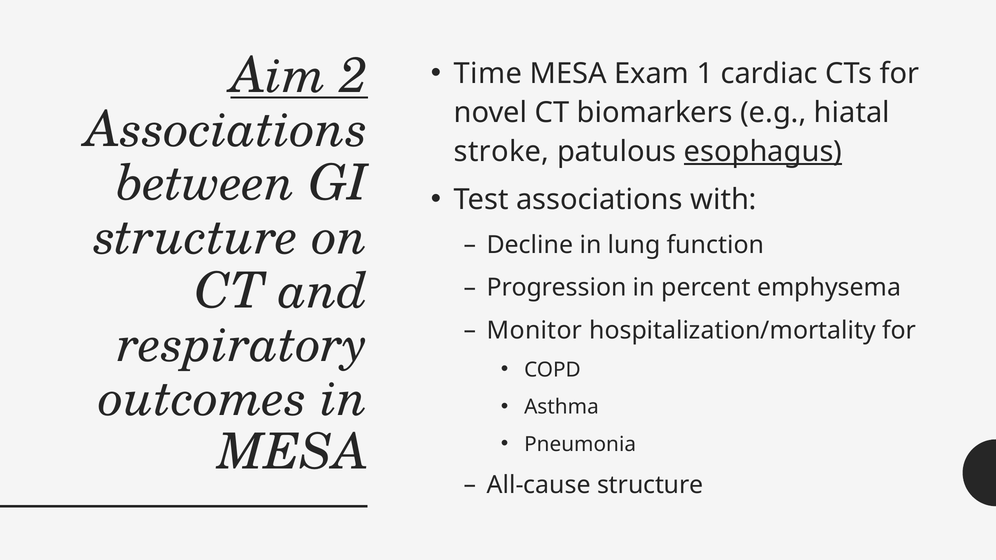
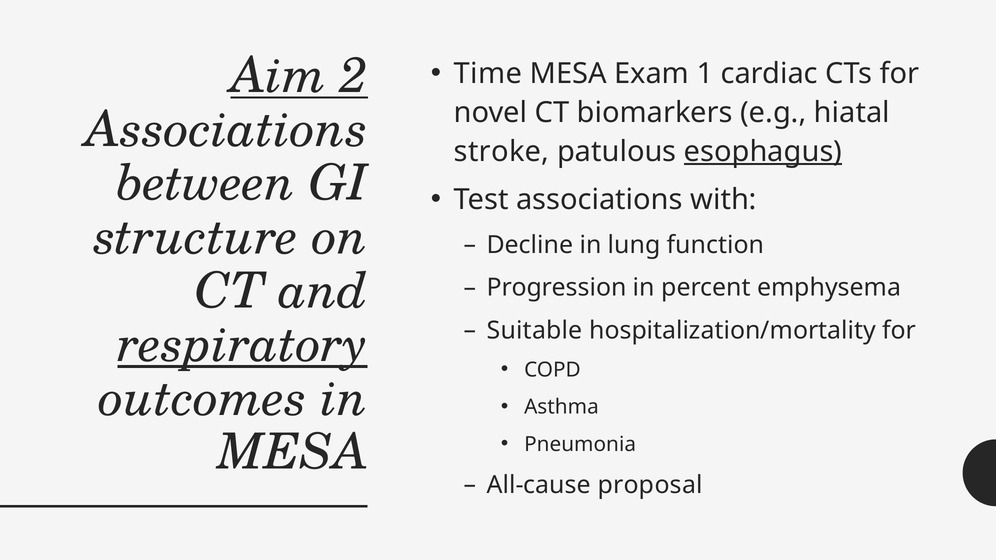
Monitor: Monitor -> Suitable (535, 331)
respiratory underline: none -> present (243, 345)
All-cause structure: structure -> proposal (650, 485)
